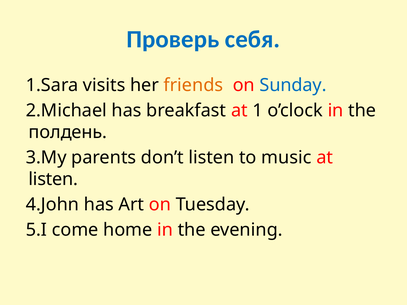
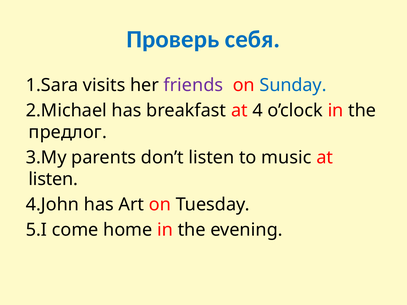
friends colour: orange -> purple (193, 85)
1: 1 -> 4 (258, 111)
полдень: полдень -> предлог (68, 132)
